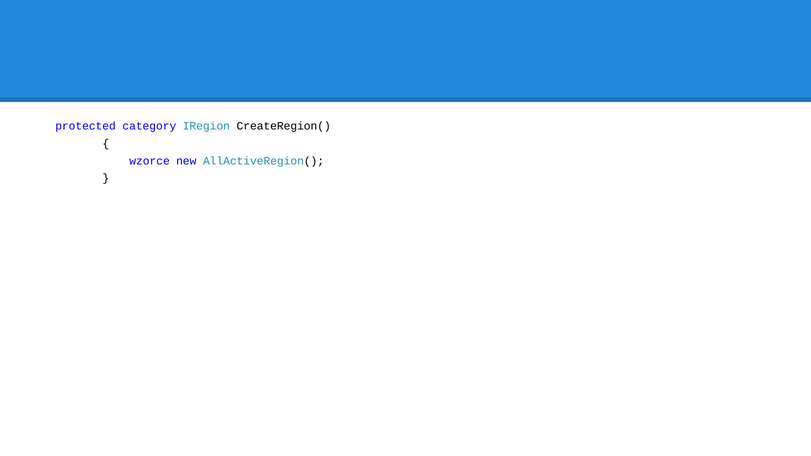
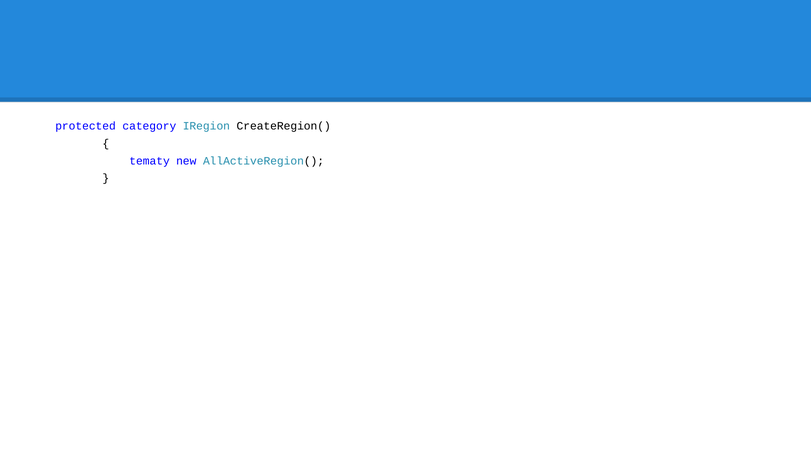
wzorce: wzorce -> tematy (150, 161)
